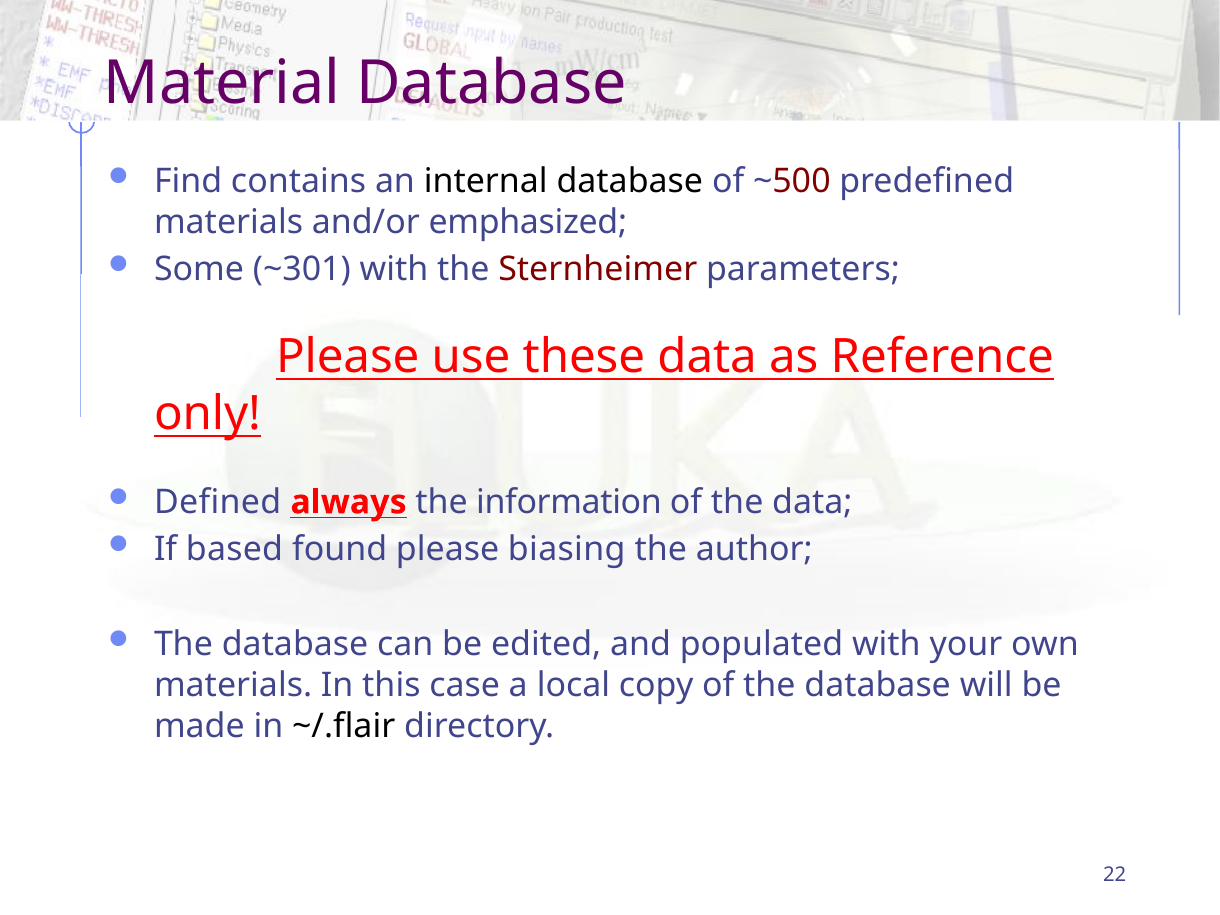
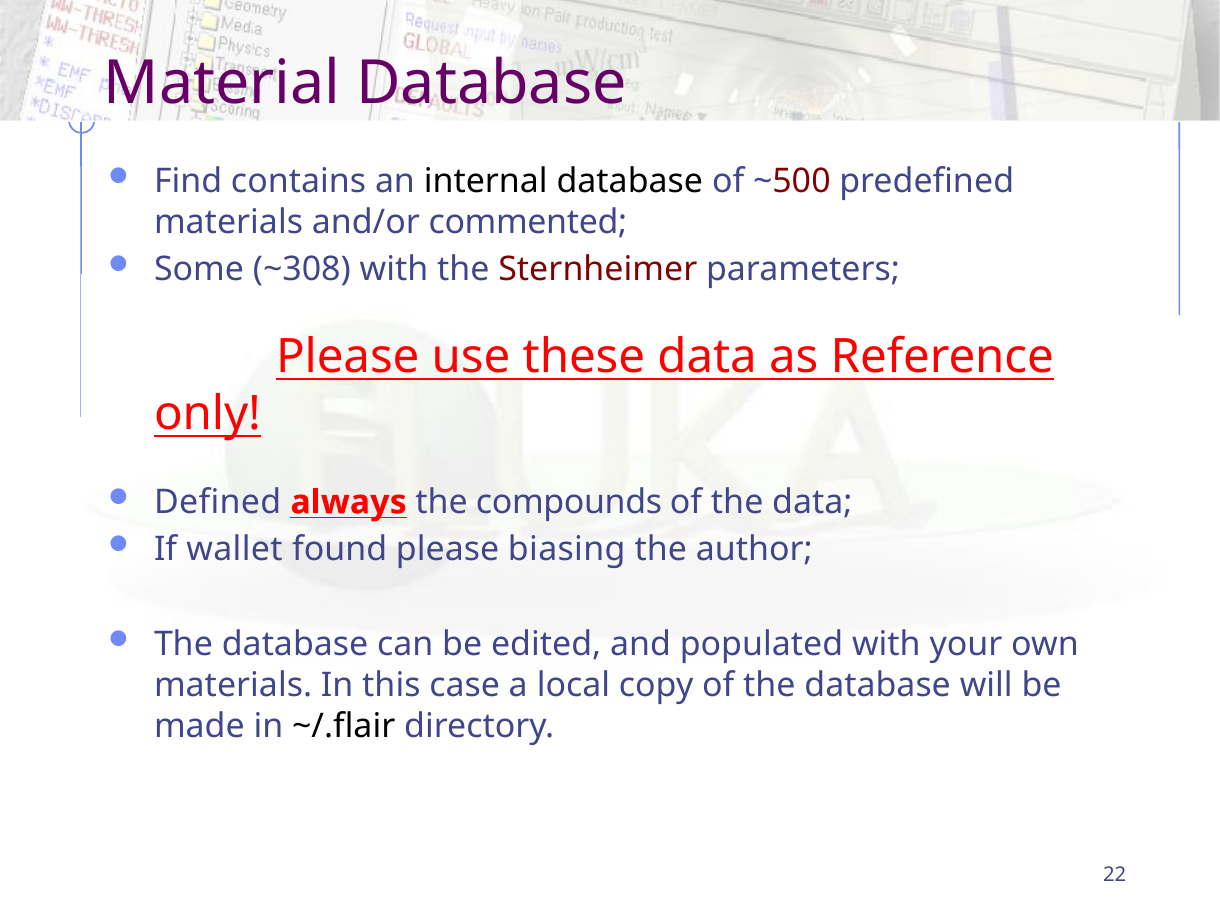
emphasized: emphasized -> commented (528, 222)
~301: ~301 -> ~308 (302, 270)
information: information -> compounds (569, 502)
based: based -> wallet (234, 550)
